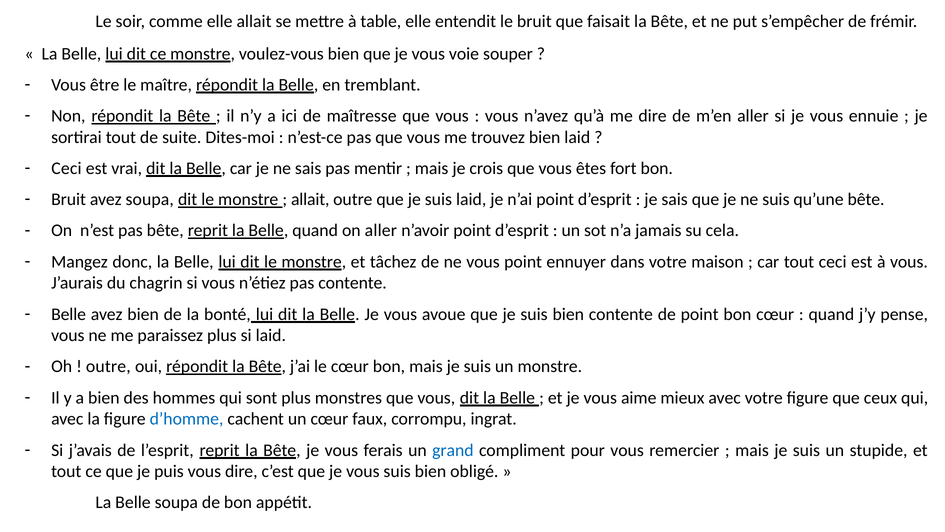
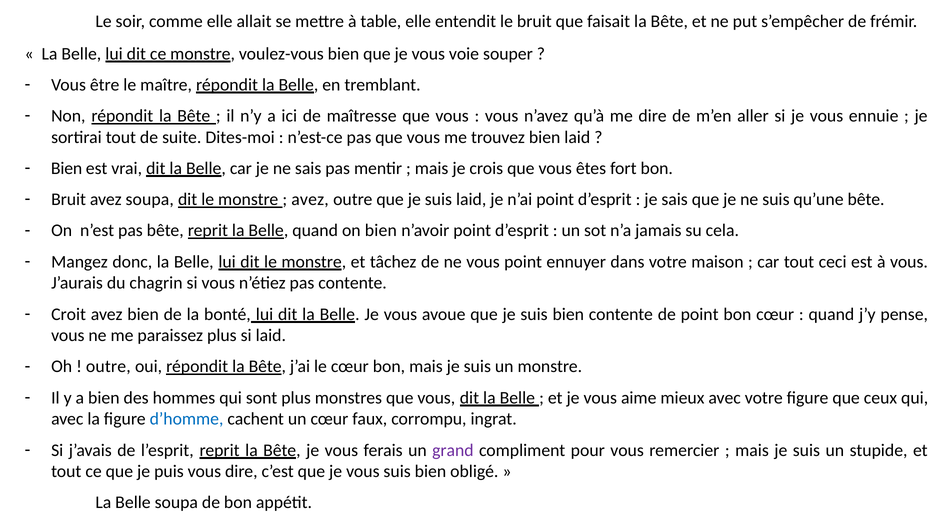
Ceci: Ceci -> Bien (67, 168)
allait: allait -> avez (310, 199)
on aller: aller -> bien (381, 230)
Belle: Belle -> Croit (69, 314)
grand colour: blue -> purple (453, 450)
